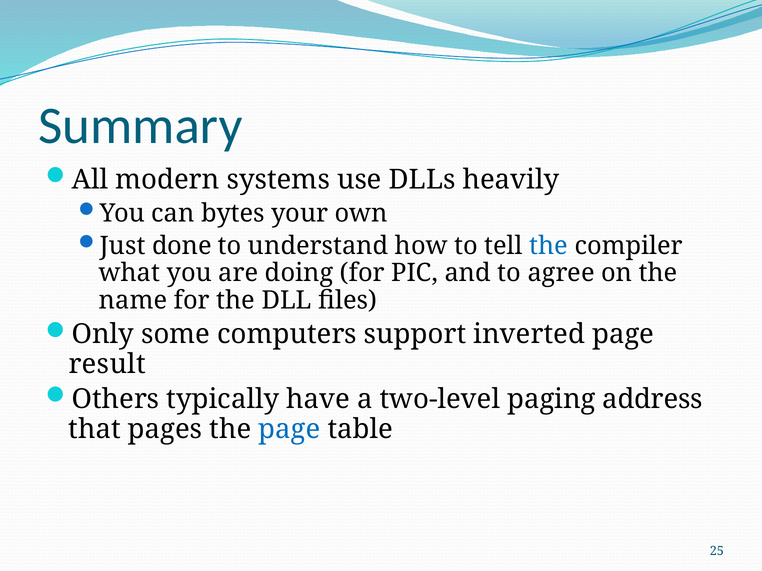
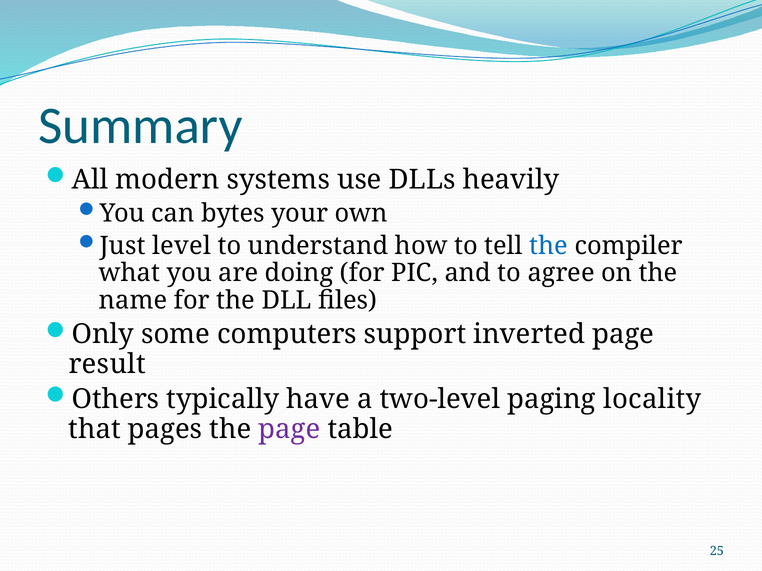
done: done -> level (182, 246)
address: address -> locality (652, 400)
page colour: blue -> purple (289, 429)
